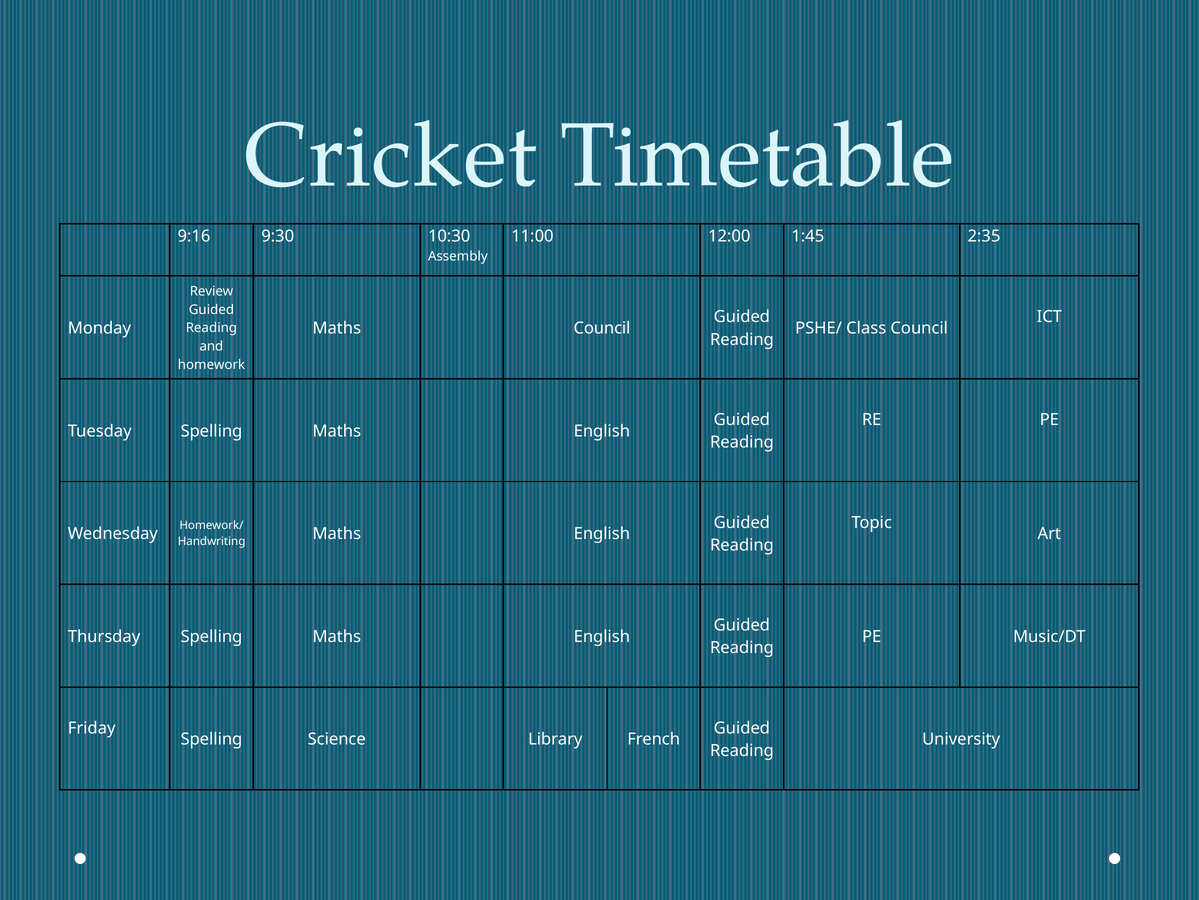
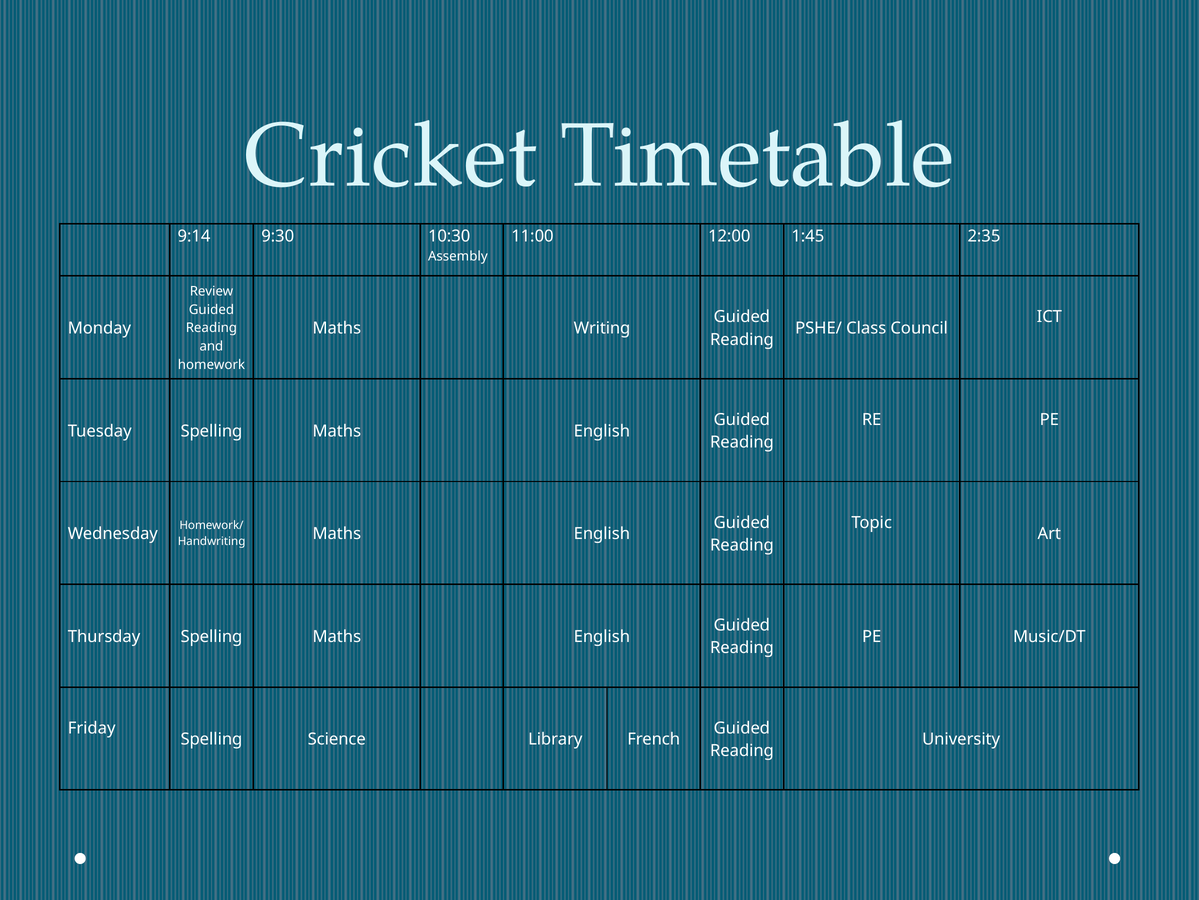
9:16: 9:16 -> 9:14 (194, 236)
Maths Council: Council -> Writing (602, 328)
